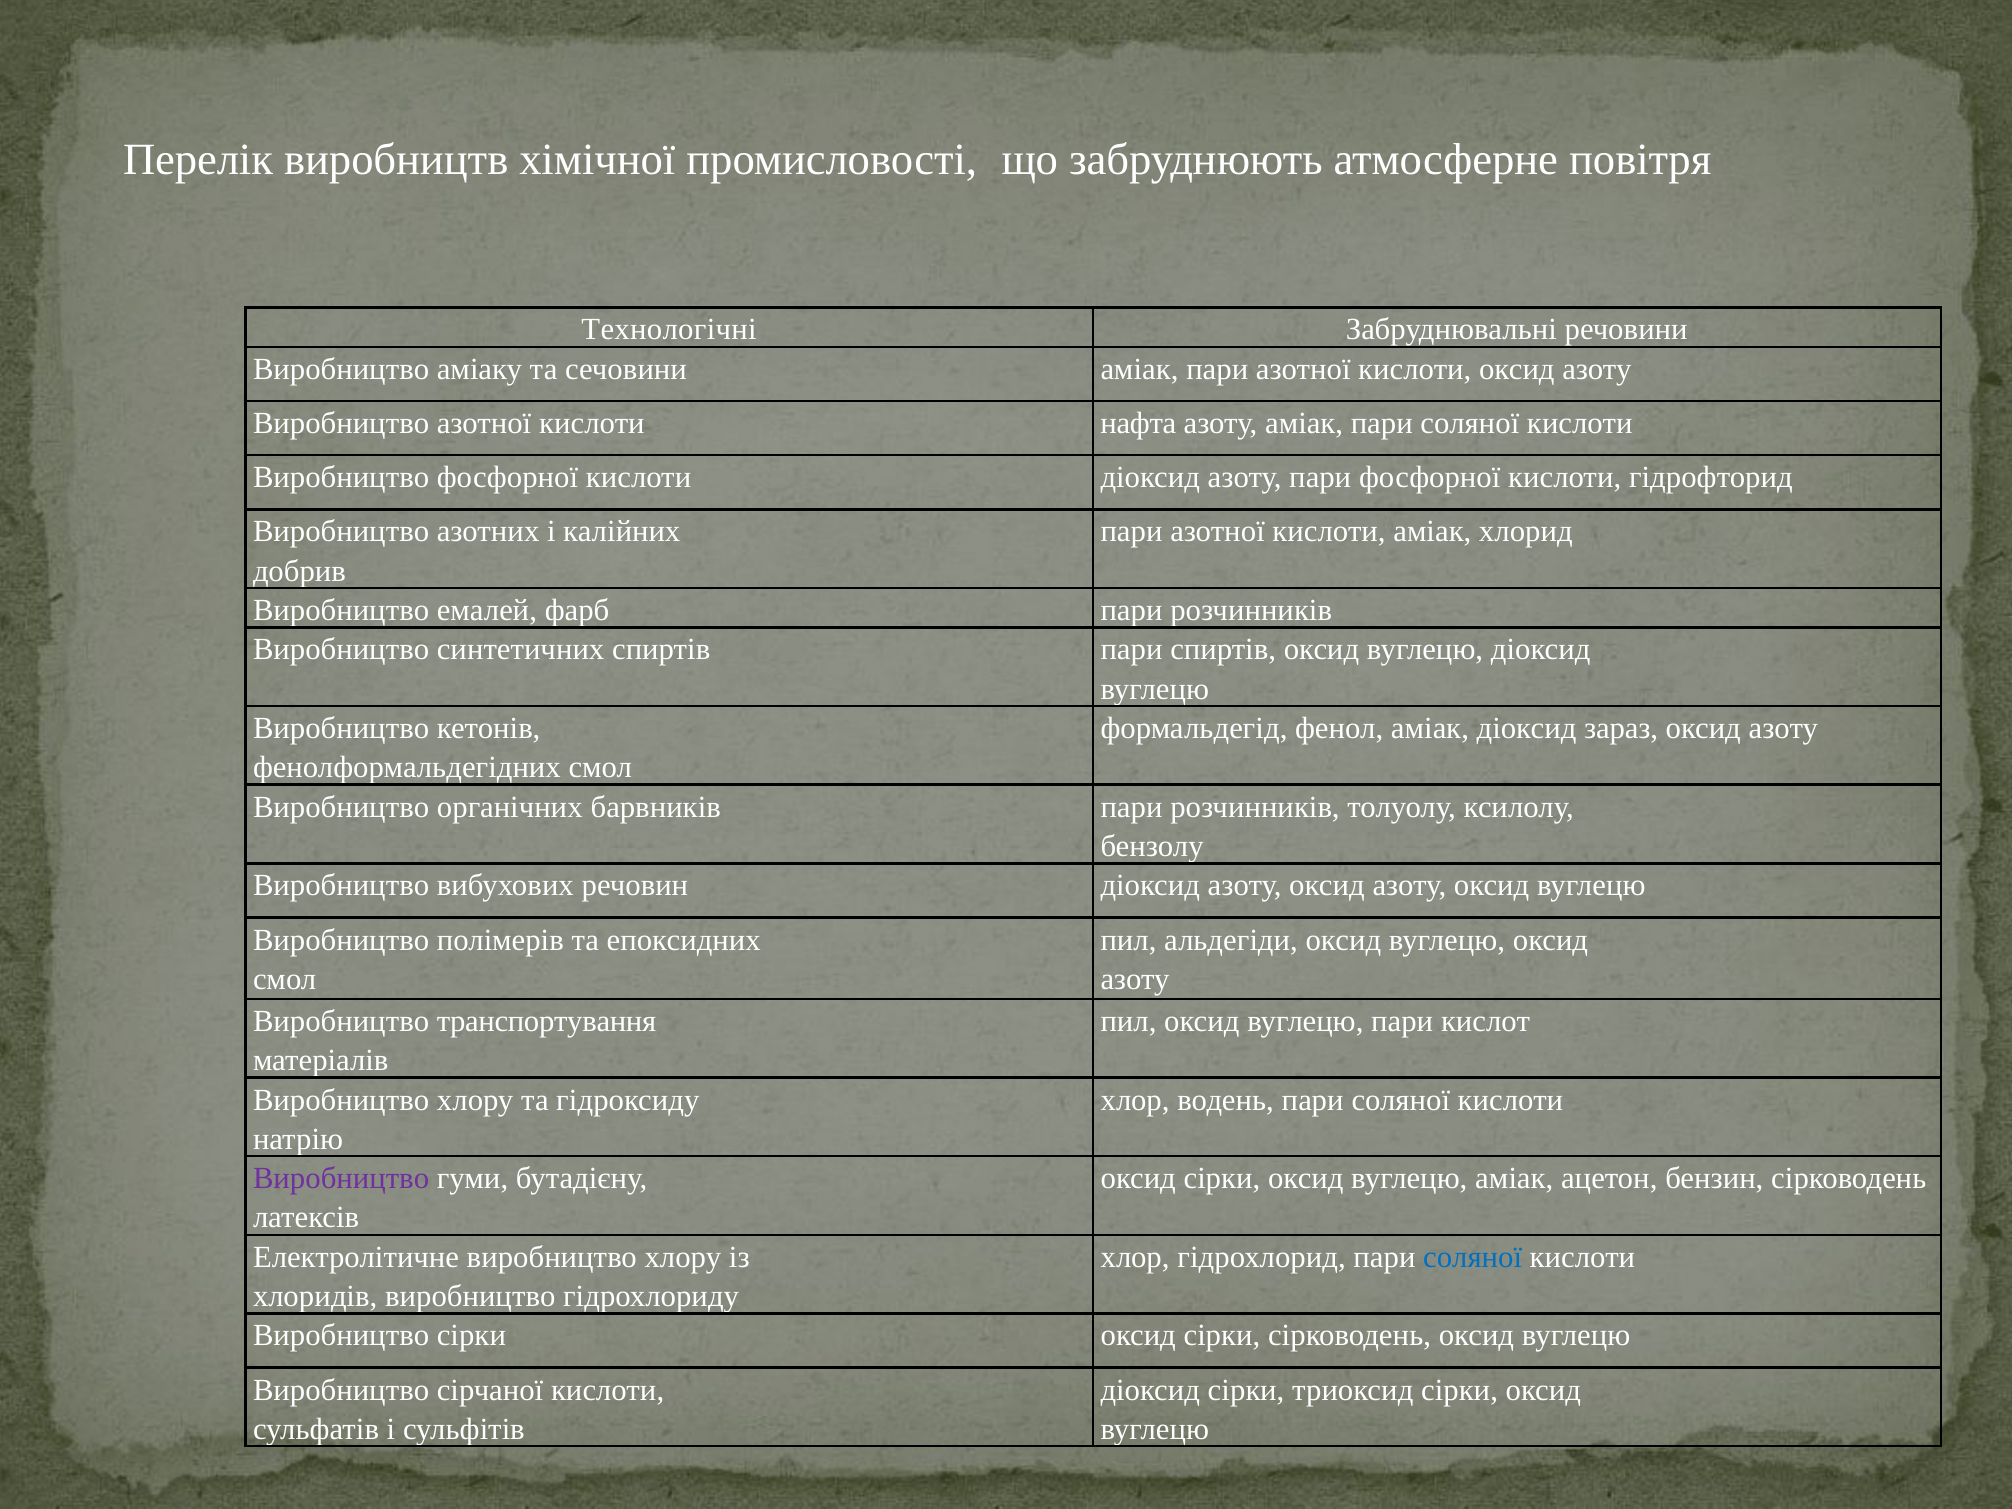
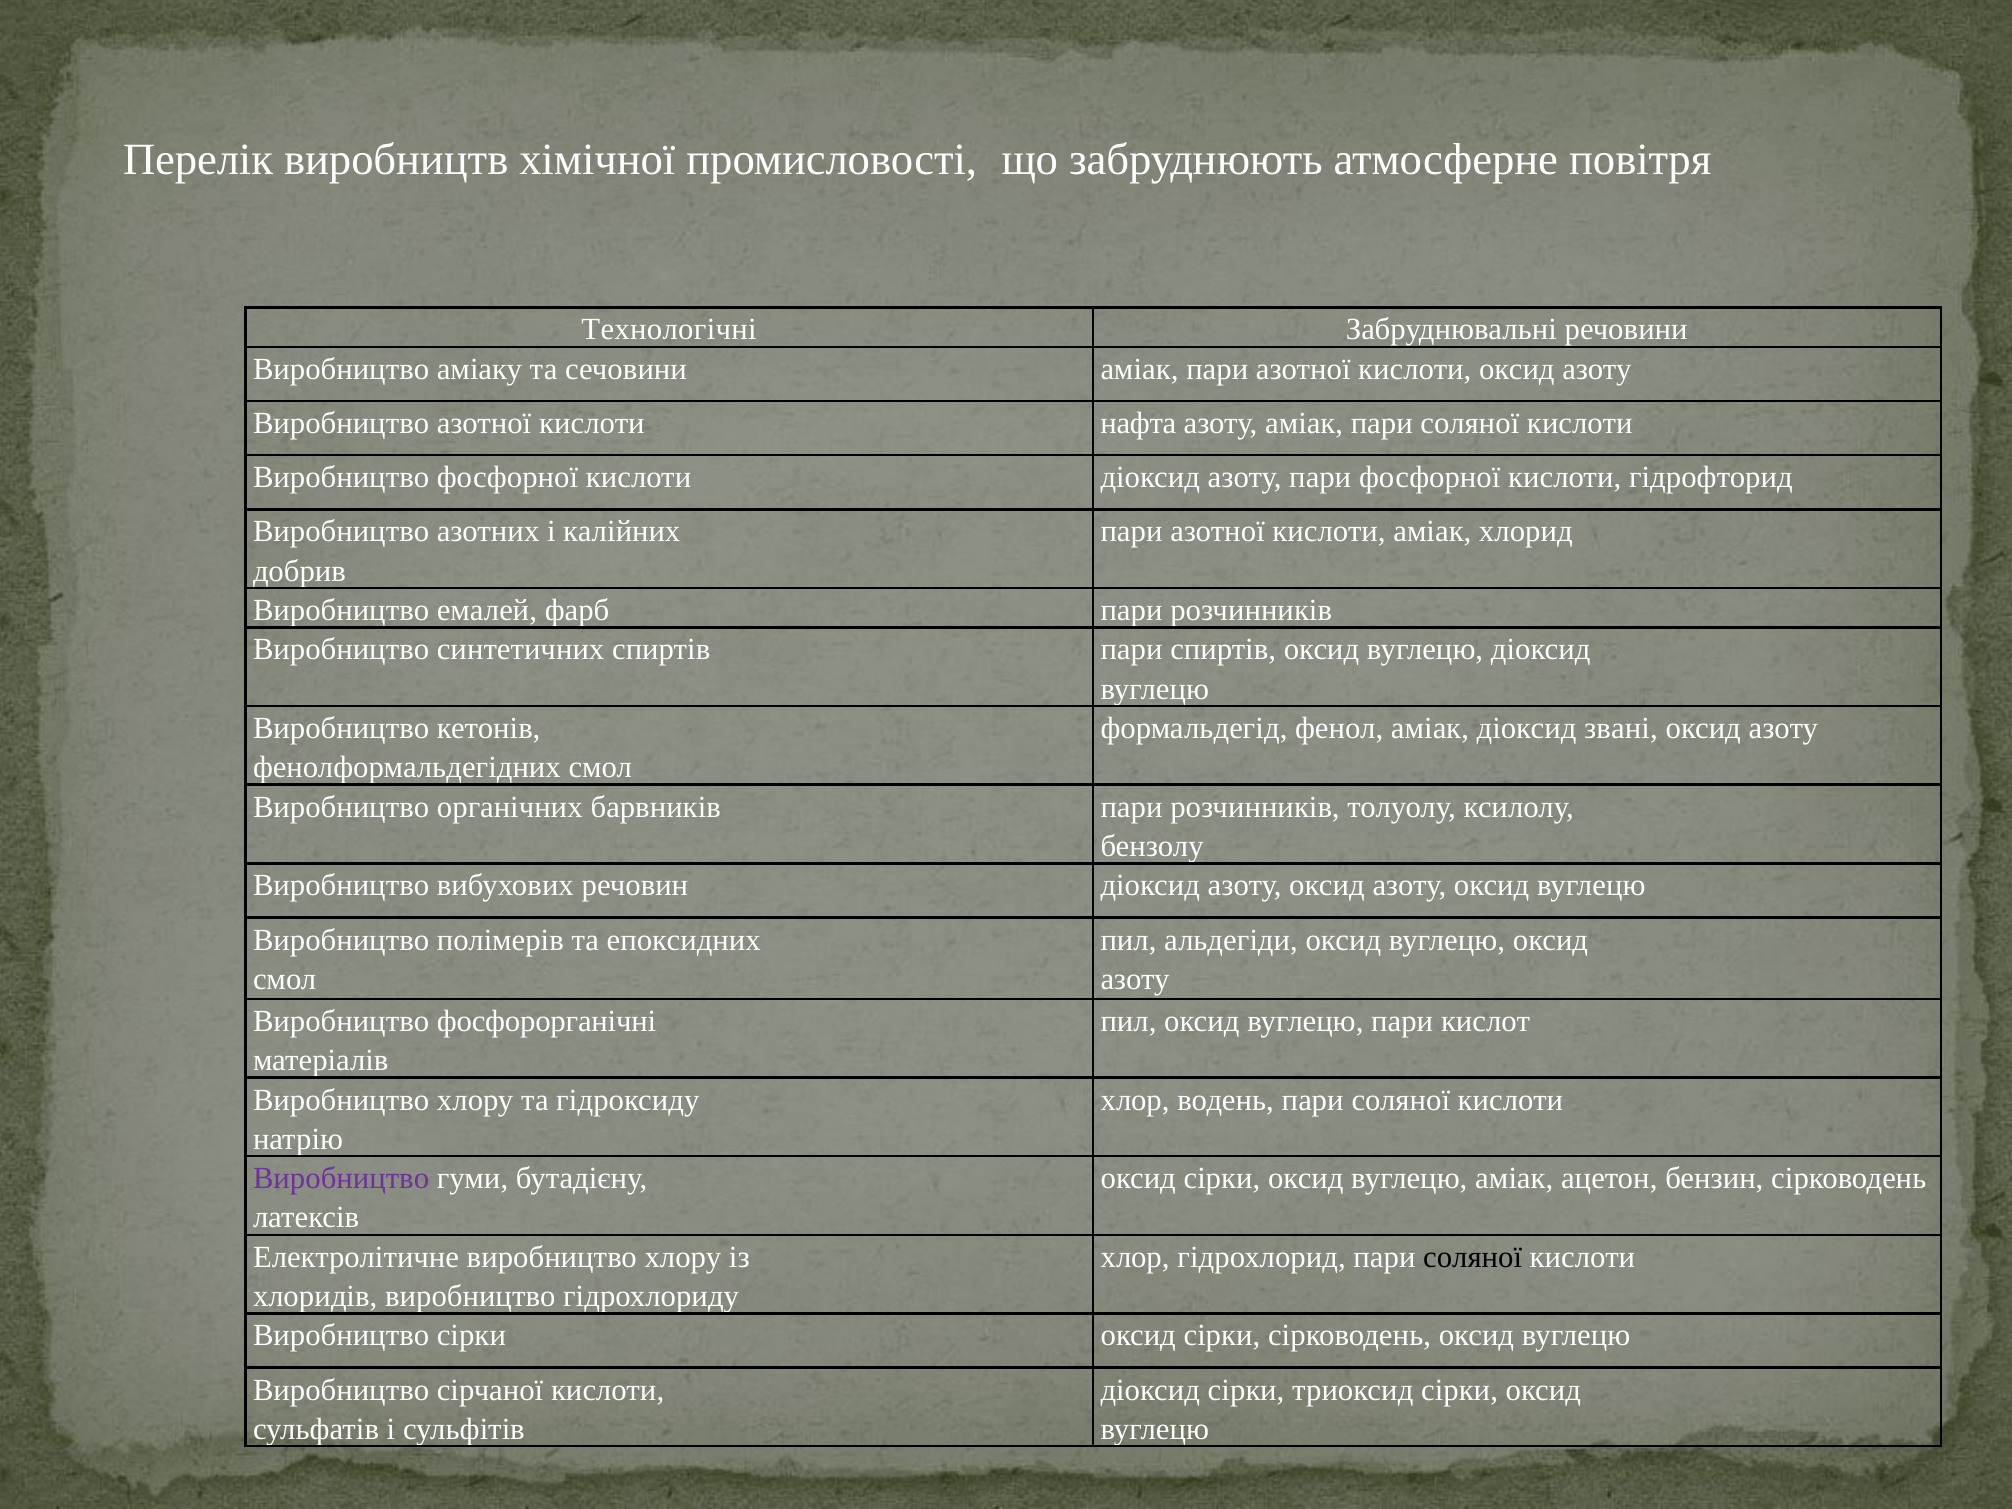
зараз: зараз -> звані (1621, 728)
транспортування: транспортування -> фосфорорганічні (546, 1021)
соляної colour: blue -> black (1473, 1257)
